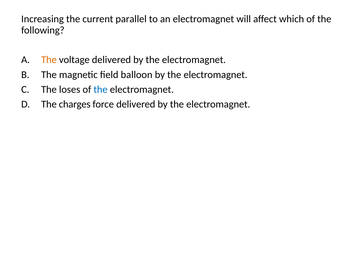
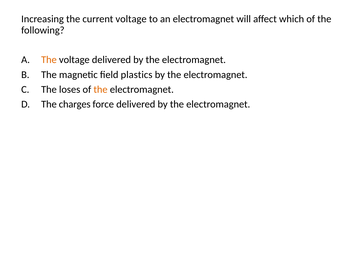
current parallel: parallel -> voltage (131, 19)
balloon: balloon -> plastics (137, 75)
the colour: blue -> orange (101, 90)
